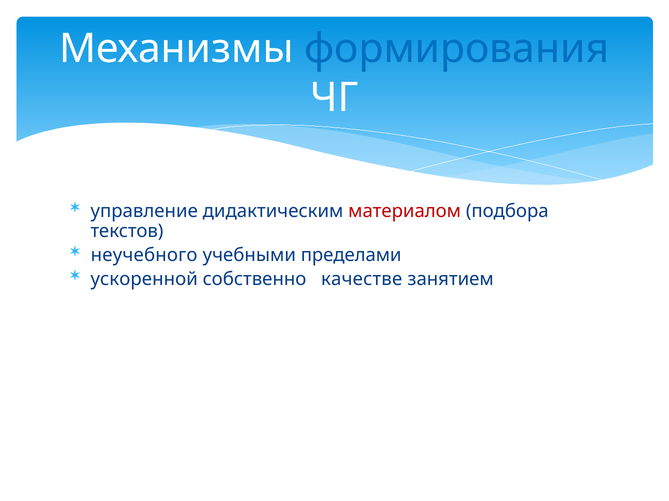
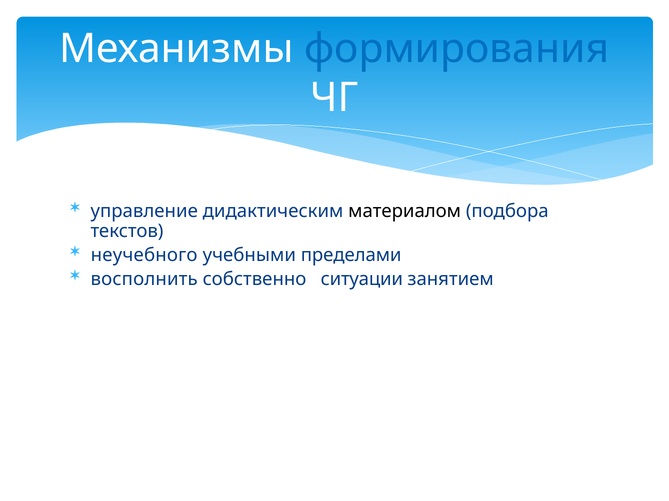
материалом colour: red -> black (405, 212)
ускоренной: ускоренной -> восполнить (144, 280)
качестве: качестве -> ситуации (362, 280)
